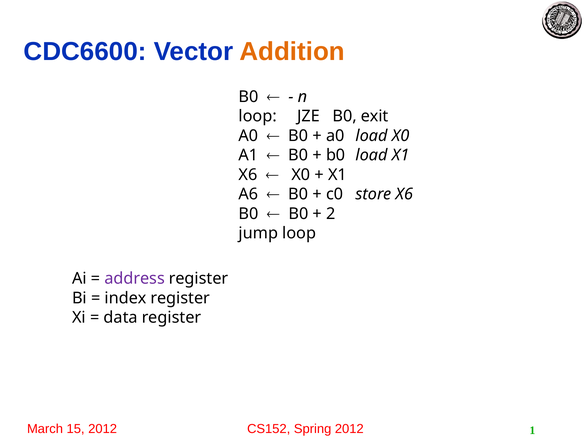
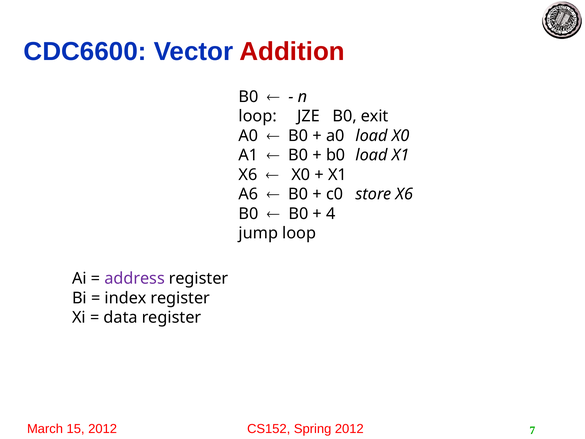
Addition colour: orange -> red (292, 51)
2: 2 -> 4 (331, 214)
1: 1 -> 7 (532, 430)
